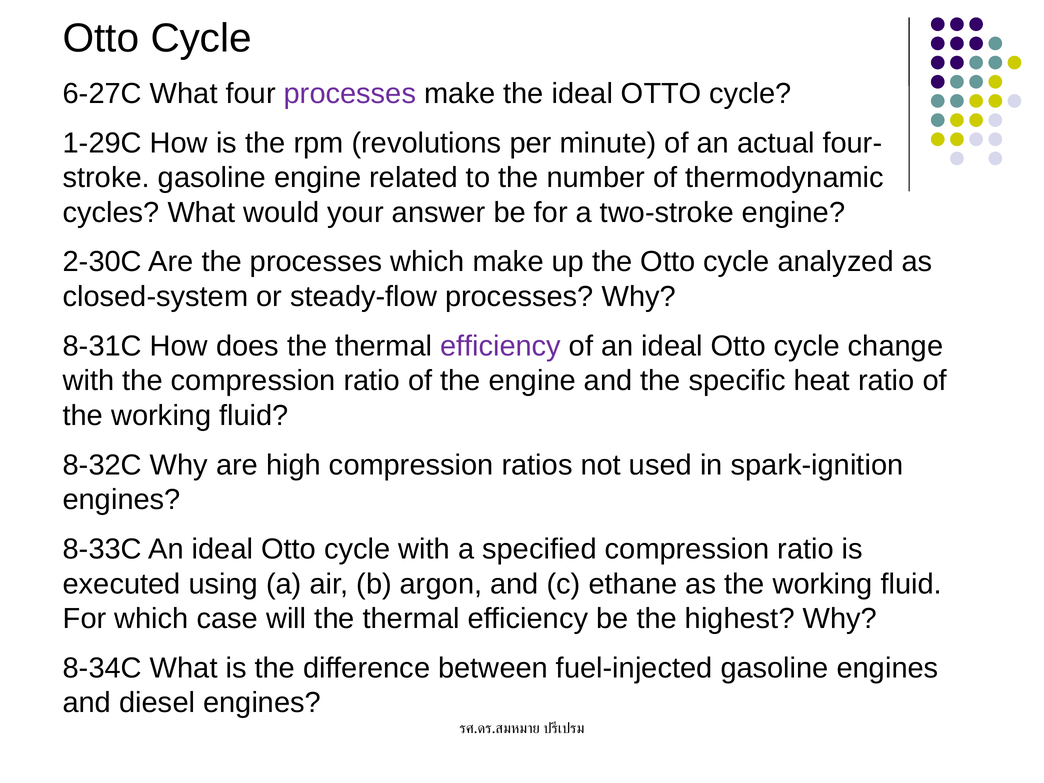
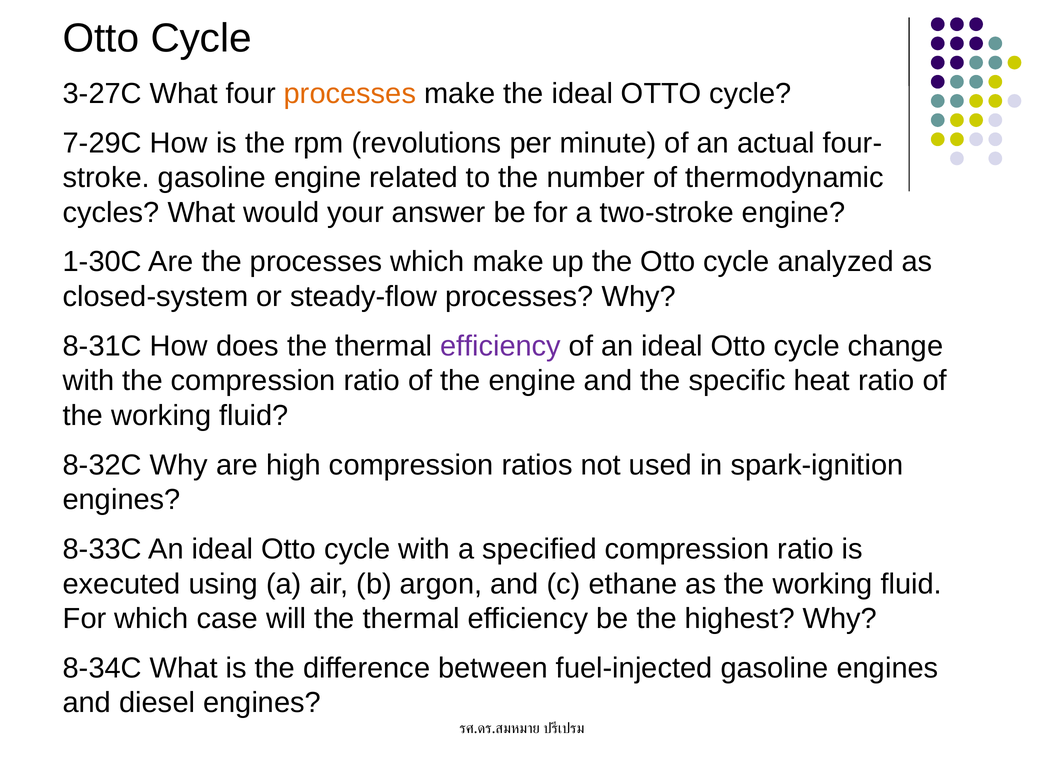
6-27C: 6-27C -> 3-27C (102, 94)
processes colour: purple -> orange (350, 94)
1-29C: 1-29C -> 7-29C (102, 143)
2-30C: 2-30C -> 1-30C (102, 262)
